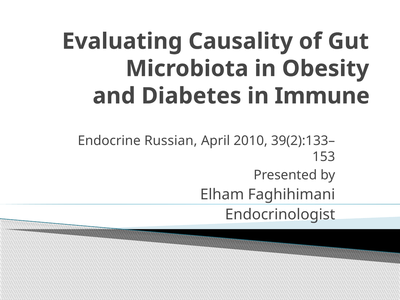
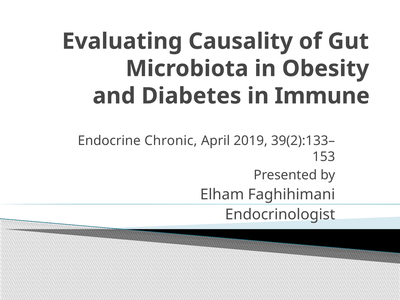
Russian: Russian -> Chronic (171, 141)
2010: 2010 -> 2019 (251, 141)
